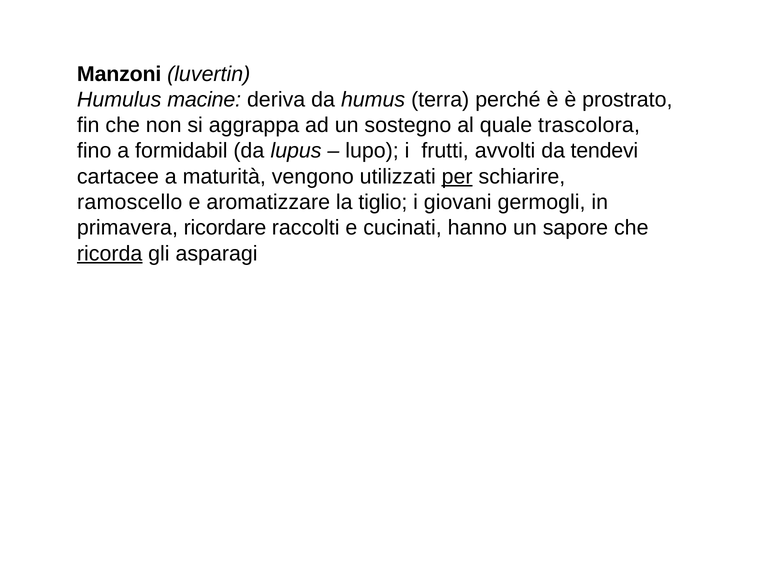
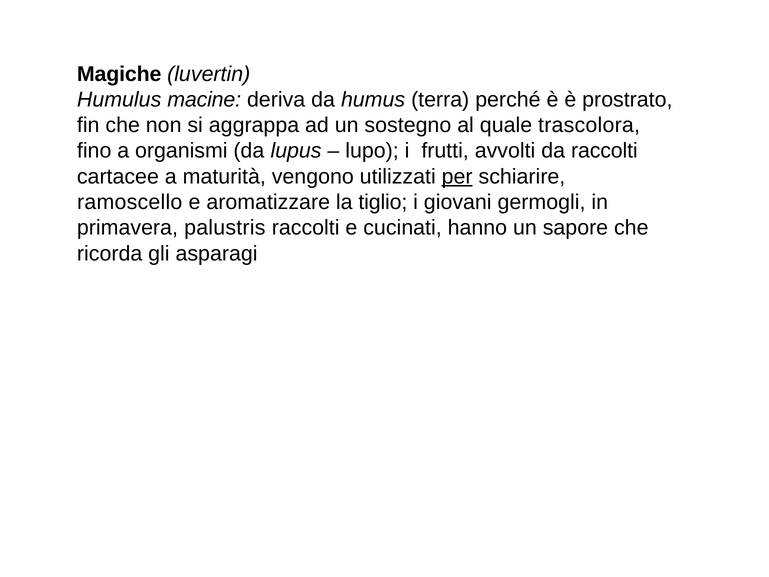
Manzoni: Manzoni -> Magiche (119, 74)
formidabil: formidabil -> organismi (181, 151)
da tendevi: tendevi -> raccolti (604, 151)
ricordare: ricordare -> palustris (225, 228)
ricorda underline: present -> none (110, 253)
